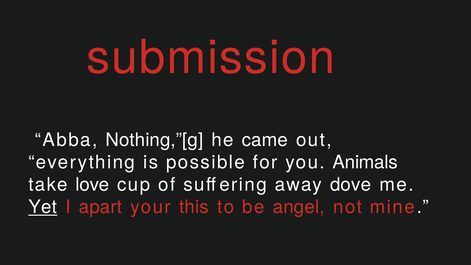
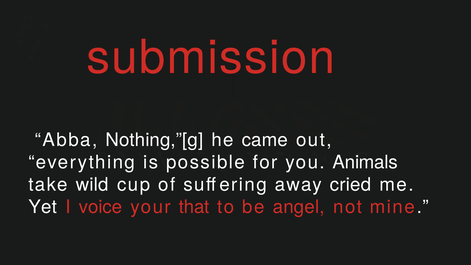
love: love -> wild (92, 185)
dove: dove -> cried (351, 185)
Yet underline: present -> none (43, 207)
apart: apart -> voice (101, 207)
this: this -> that (194, 207)
